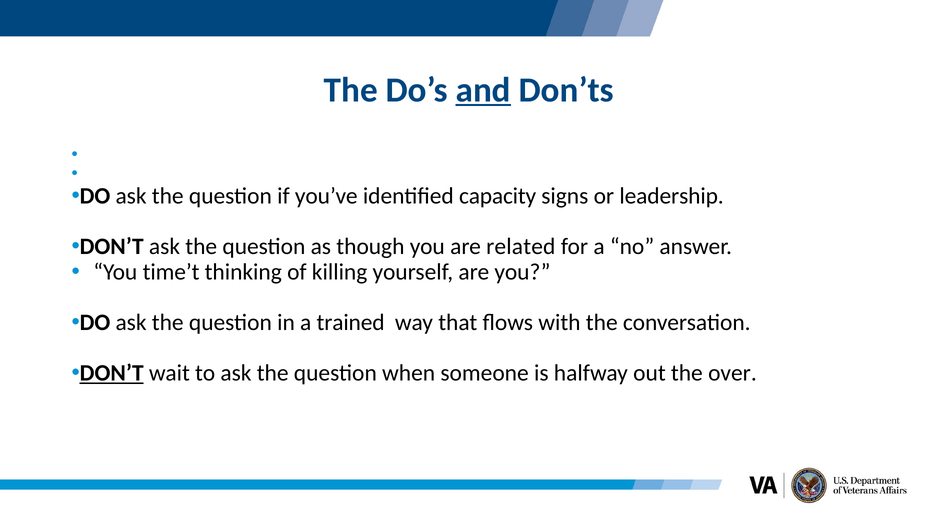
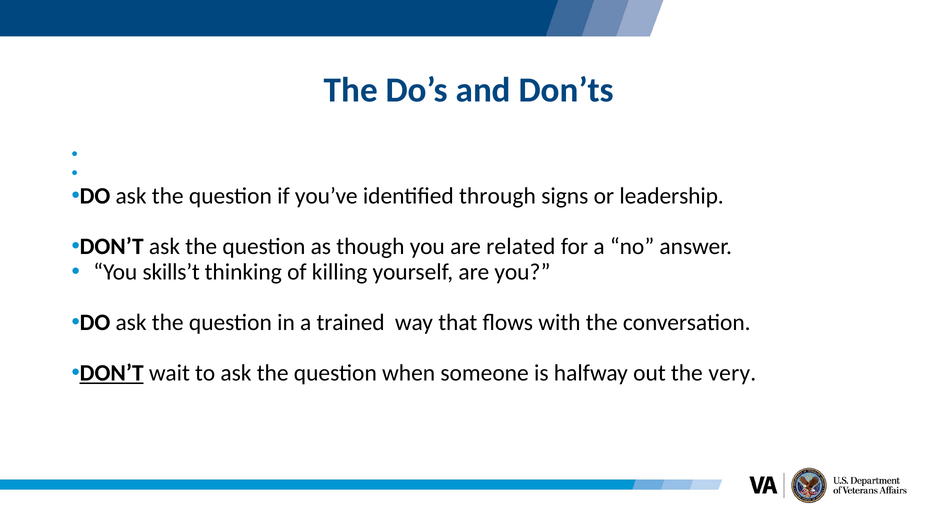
and underline: present -> none (483, 90)
capacity: capacity -> through (497, 196)
time’t: time’t -> skills’t (171, 272)
over: over -> very (732, 373)
